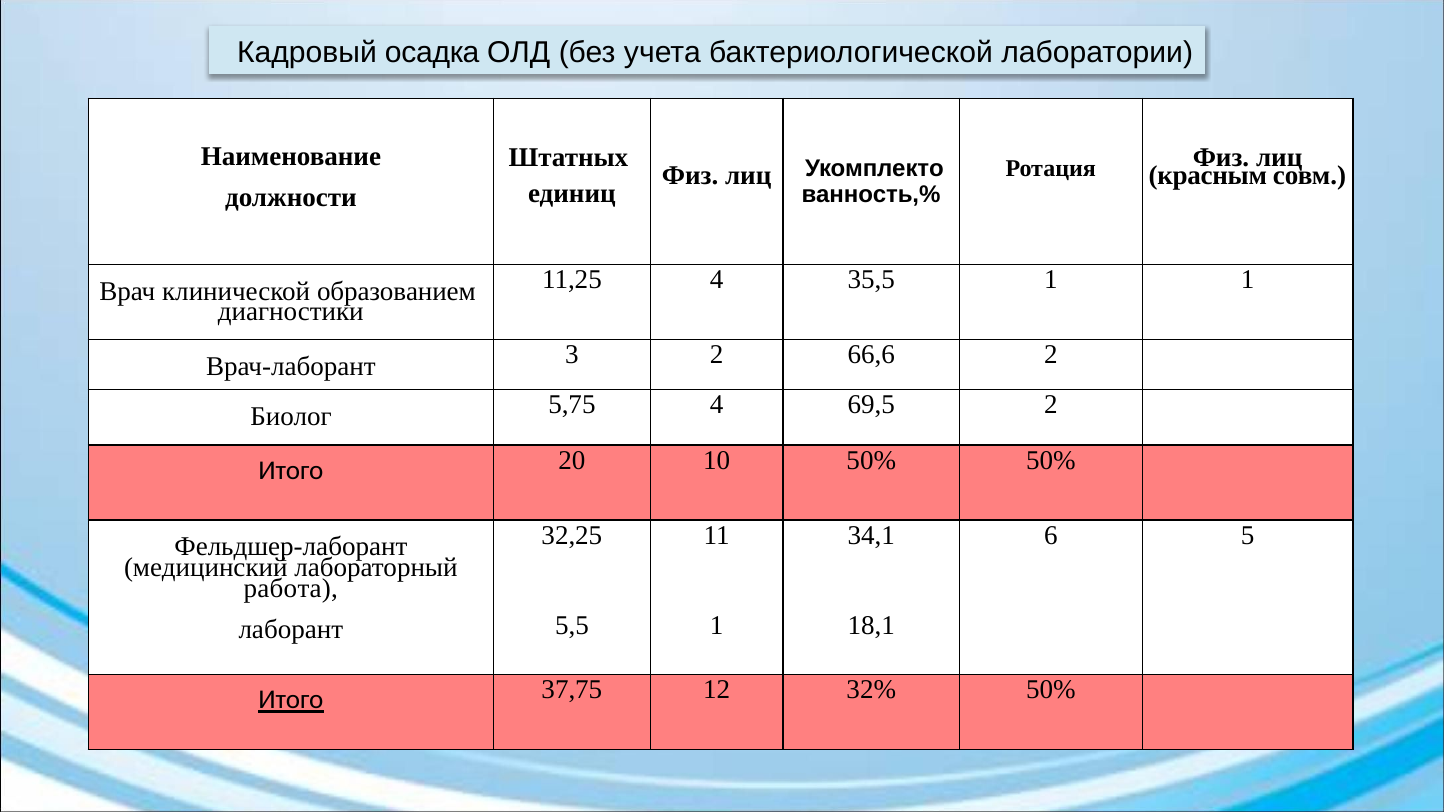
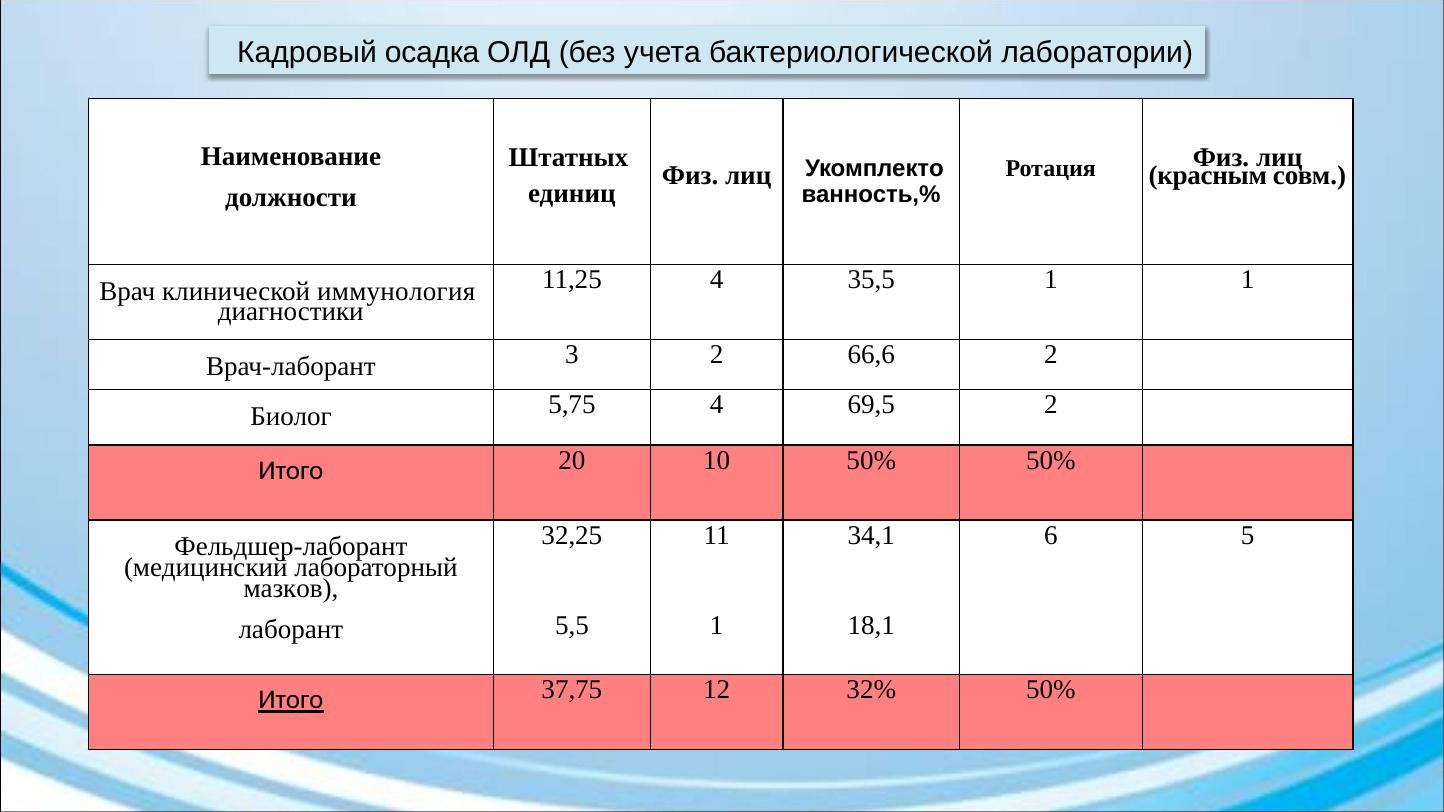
образованием: образованием -> иммунология (396, 291)
работа: работа -> мазков (291, 588)
